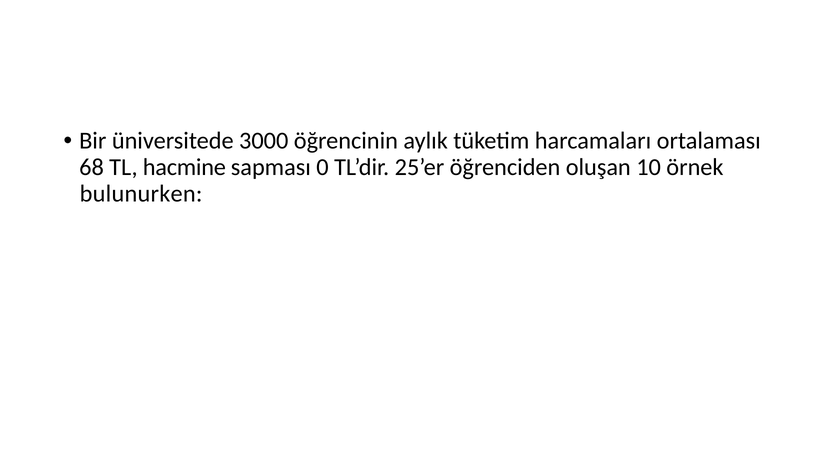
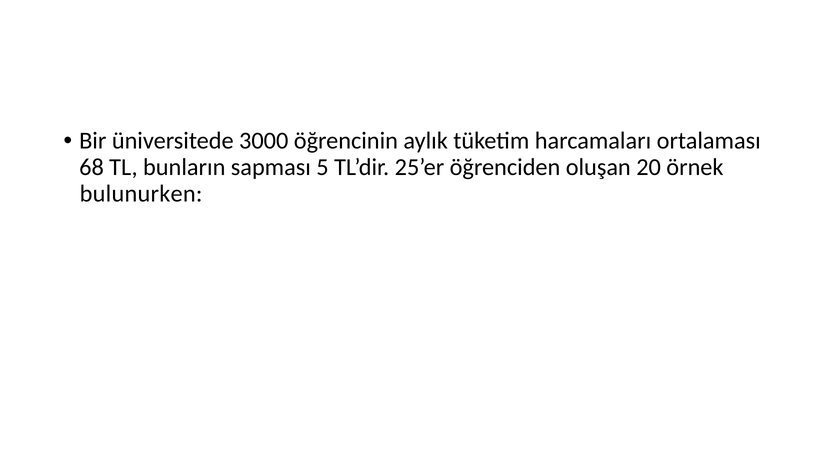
hacmine: hacmine -> bunların (184, 167)
0: 0 -> 5 (322, 167)
10: 10 -> 20 (649, 167)
